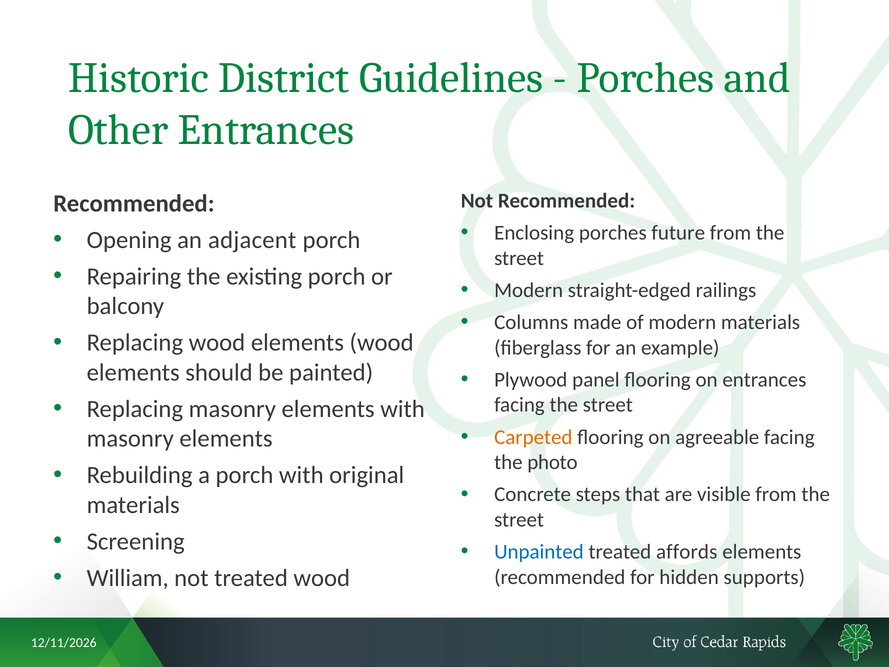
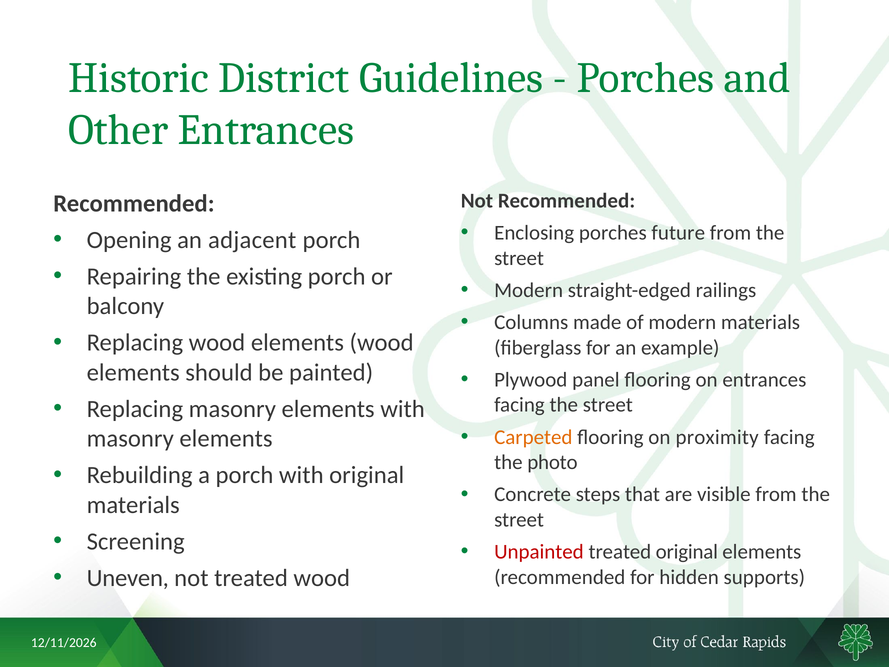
agreeable: agreeable -> proximity (717, 437)
Unpainted colour: blue -> red (539, 552)
treated affords: affords -> original (687, 552)
William: William -> Uneven (128, 578)
